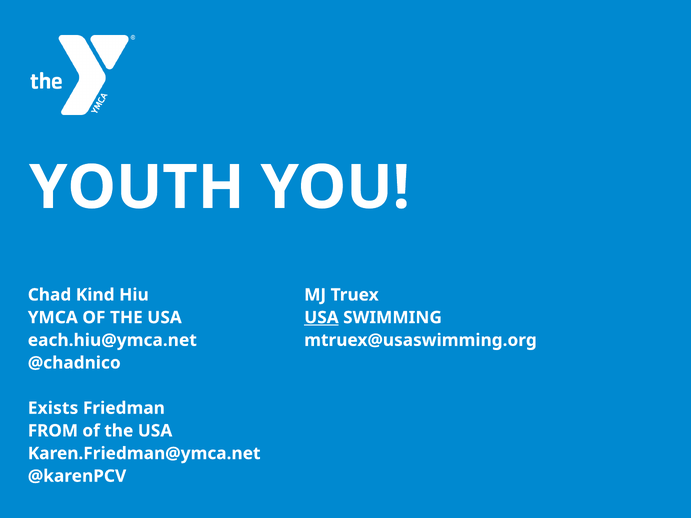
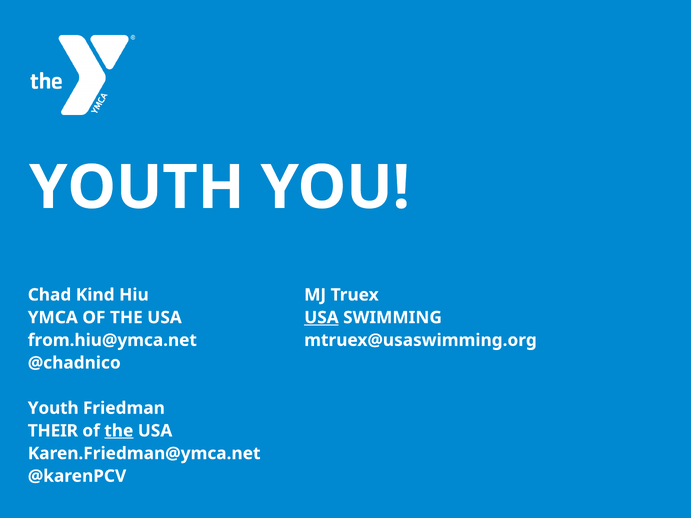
each.hiu@ymca.net: each.hiu@ymca.net -> from.hiu@ymca.net (112, 340)
Exists: Exists -> Youth (53, 408)
FROM: FROM -> THEIR (53, 431)
the underline: none -> present (119, 431)
